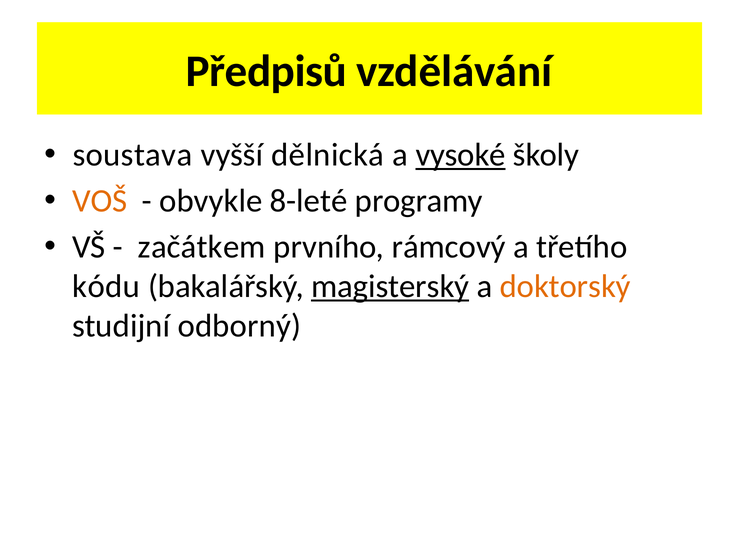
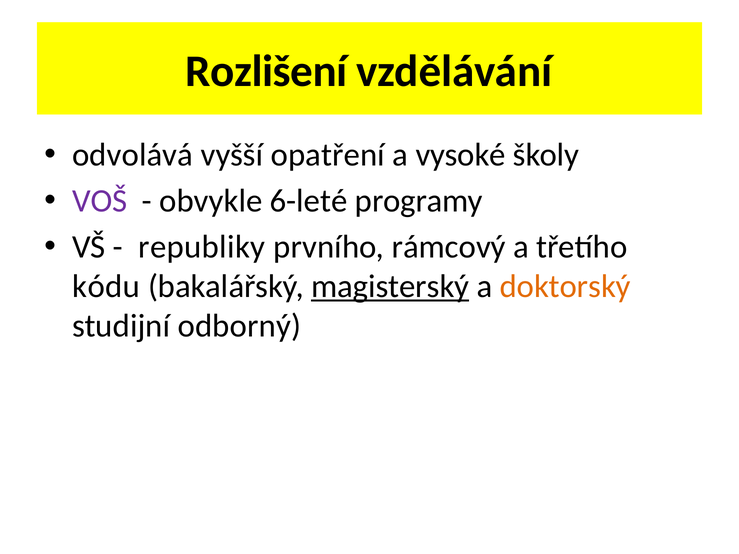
Předpisů: Předpisů -> Rozlišení (266, 72)
soustava: soustava -> odvolává (133, 155)
dělnická: dělnická -> opatření (328, 155)
vysoké underline: present -> none (461, 155)
VOŠ colour: orange -> purple (100, 201)
8-leté: 8-leté -> 6-leté (309, 201)
začátkem: začátkem -> republiky (202, 247)
